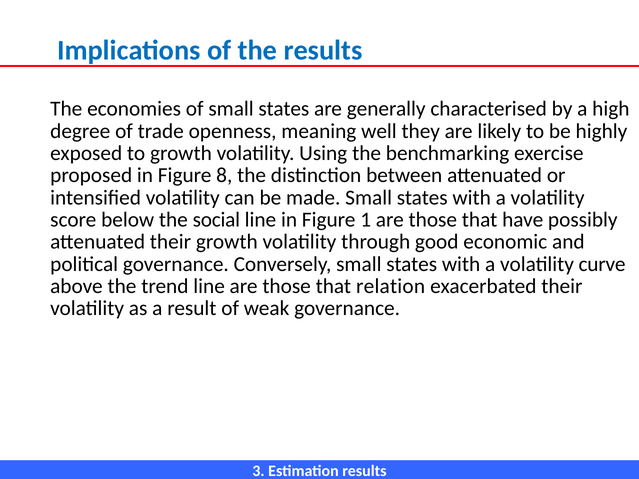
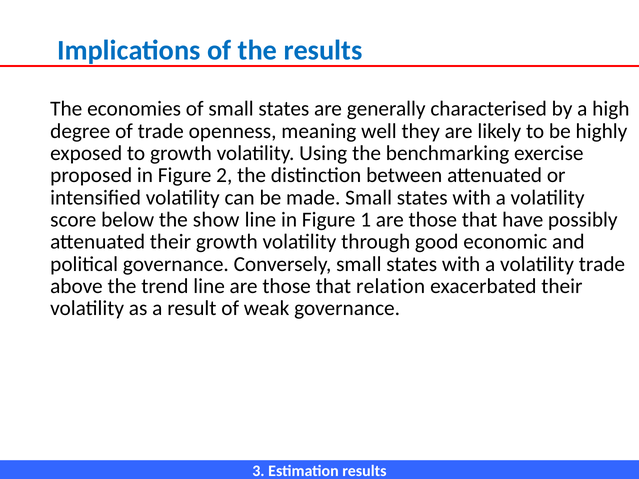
8: 8 -> 2 (224, 175)
social: social -> show (216, 220)
volatility curve: curve -> trade (602, 264)
